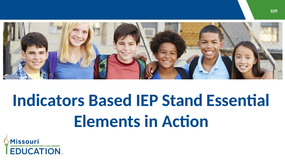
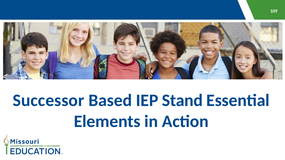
Indicators: Indicators -> Successor (48, 101)
